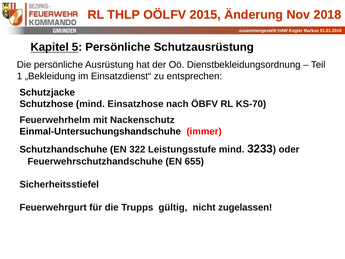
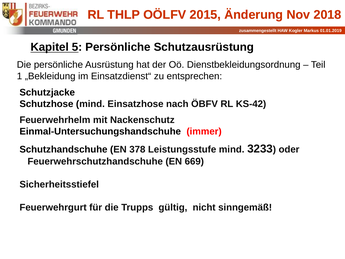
KS-70: KS-70 -> KS-42 (251, 104)
322: 322 -> 378 (137, 149)
655: 655 -> 669 (194, 161)
zugelassen: zugelassen -> sinngemäß (245, 207)
